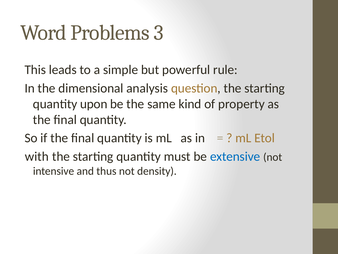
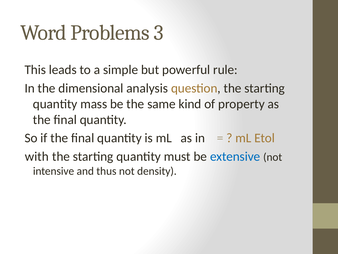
upon: upon -> mass (94, 104)
